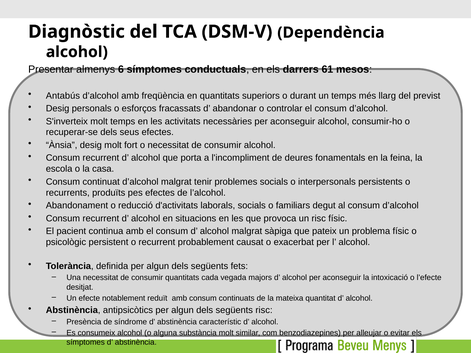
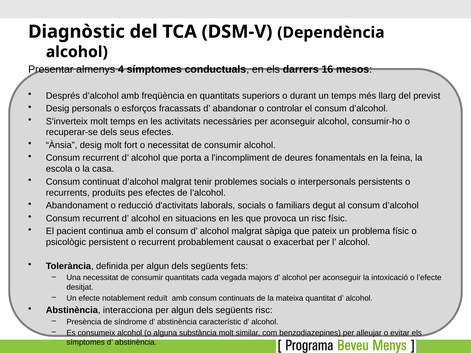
6: 6 -> 4 (121, 69)
61: 61 -> 16 (327, 69)
Antabús: Antabús -> Després (63, 96)
antipsicòtics: antipsicòtics -> interacciona (128, 310)
